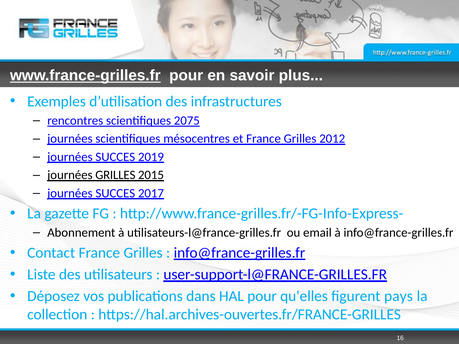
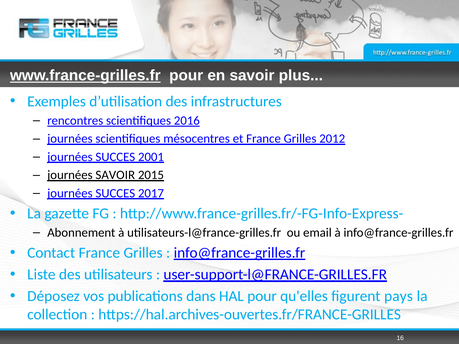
2075: 2075 -> 2016 (187, 121)
2019: 2019 -> 2001 (151, 157)
journées GRILLES: GRILLES -> SAVOIR (115, 175)
